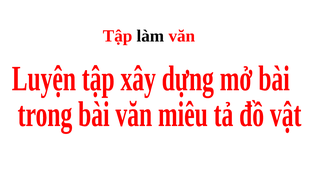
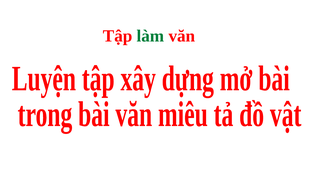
làm colour: black -> green (150, 36)
